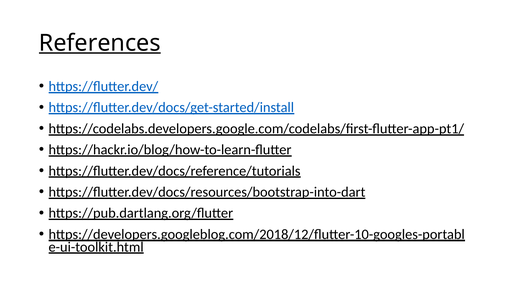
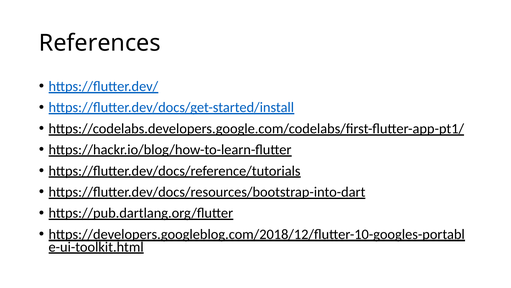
References underline: present -> none (100, 43)
